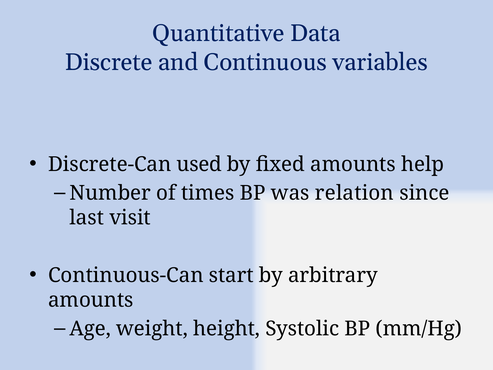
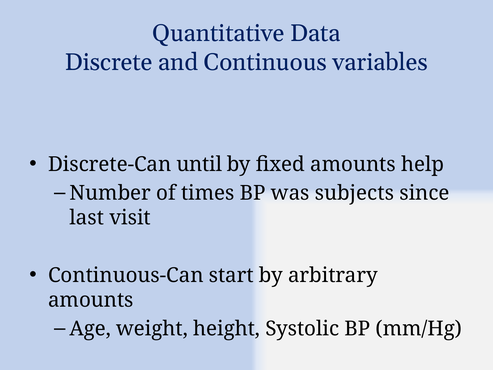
used: used -> until (199, 164)
relation: relation -> subjects (354, 193)
